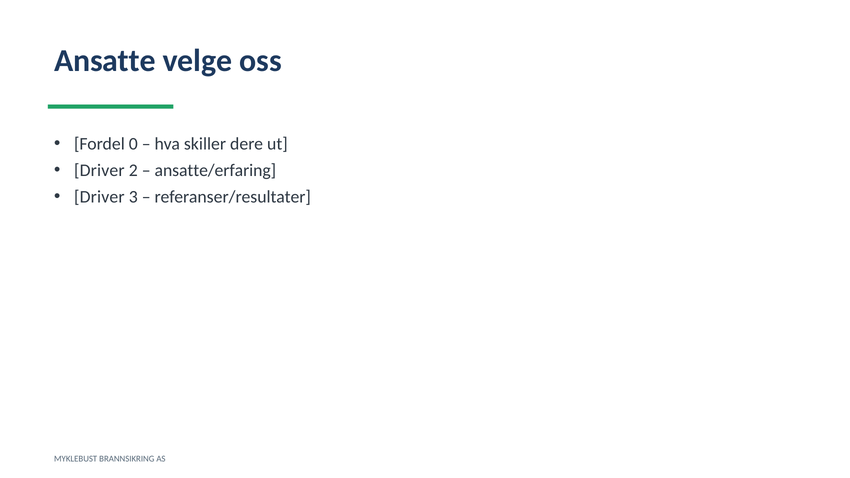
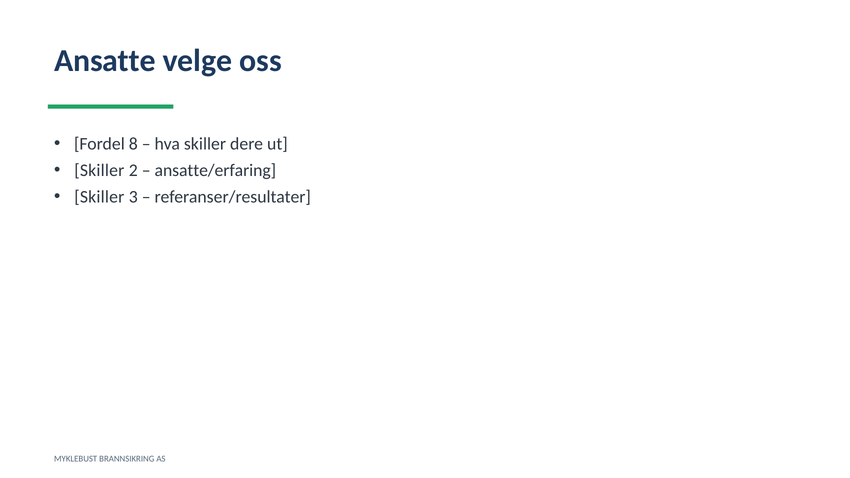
0: 0 -> 8 (133, 144)
Driver: Driver -> Skiller (99, 171)
Driver: Driver -> Skiller (99, 197)
